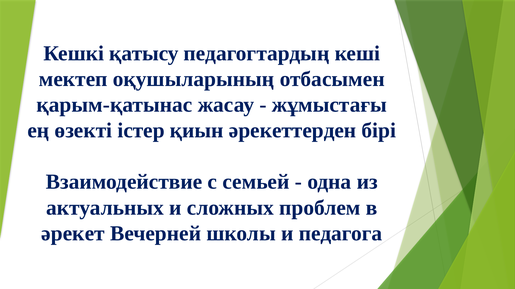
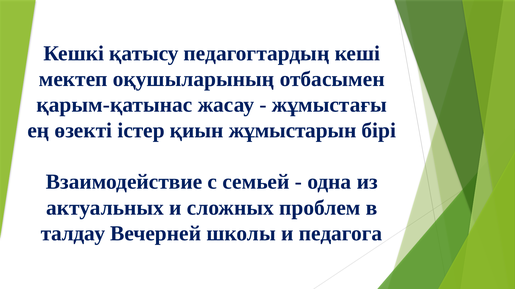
әрекеттерден: әрекеттерден -> жұмыстарын (293, 131)
әрекет: әрекет -> талдау (73, 234)
